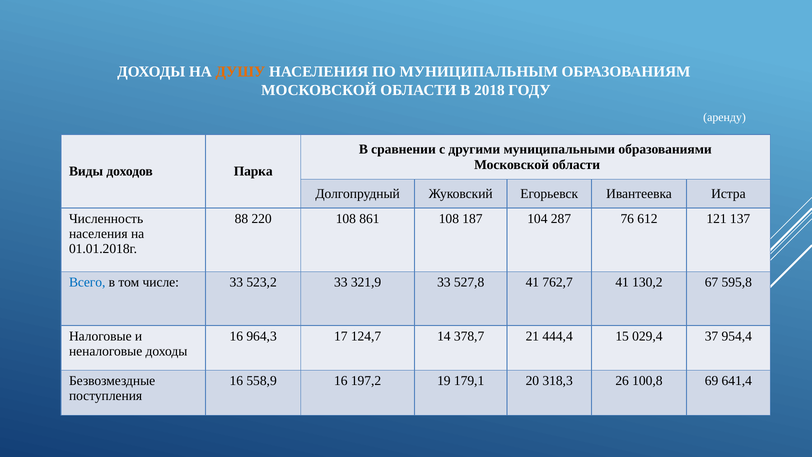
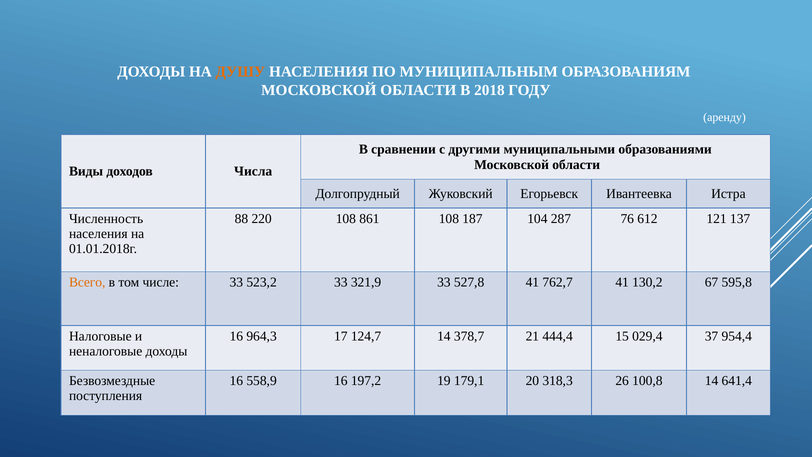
Парка: Парка -> Числа (253, 171)
Всего colour: blue -> orange (87, 282)
100,8 69: 69 -> 14 (712, 381)
